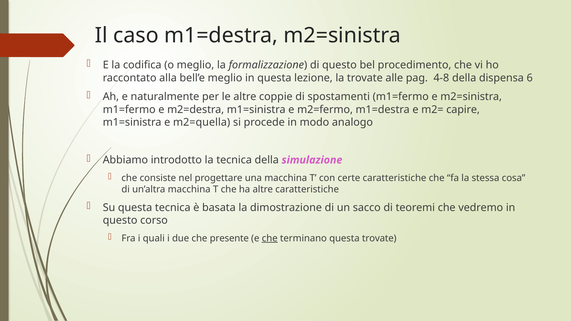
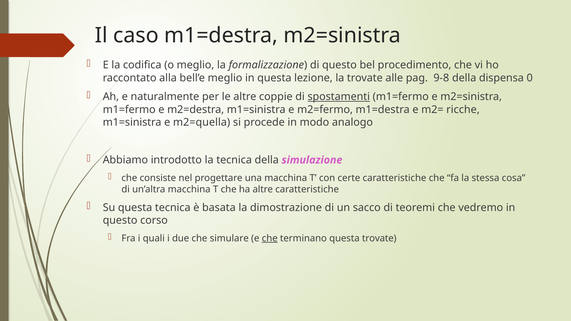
4-8: 4-8 -> 9-8 (441, 78)
6: 6 -> 0 (530, 78)
spostamenti underline: none -> present (339, 97)
capire: capire -> ricche (463, 110)
presente: presente -> simulare (229, 238)
